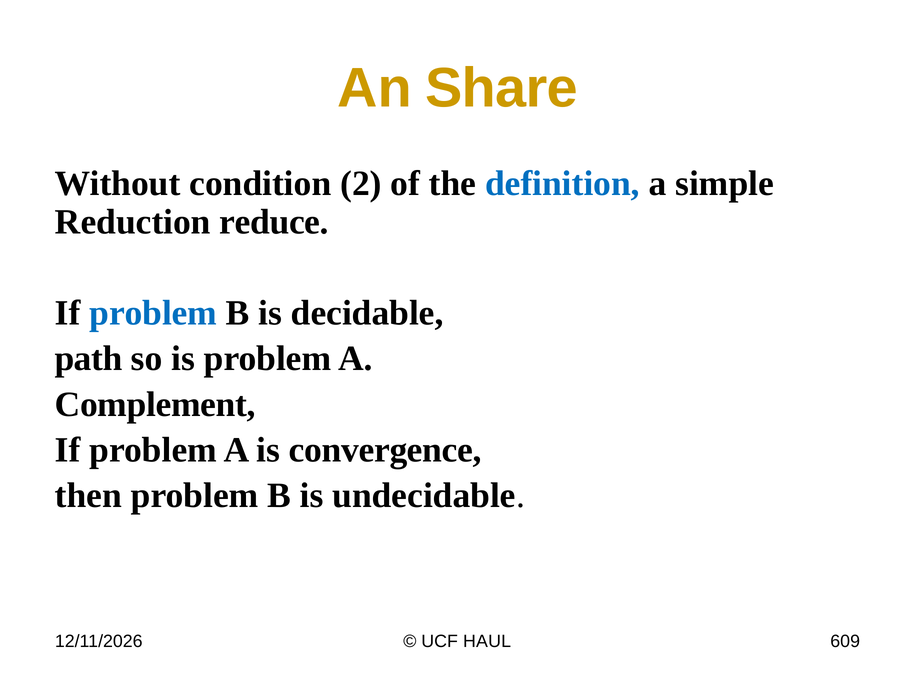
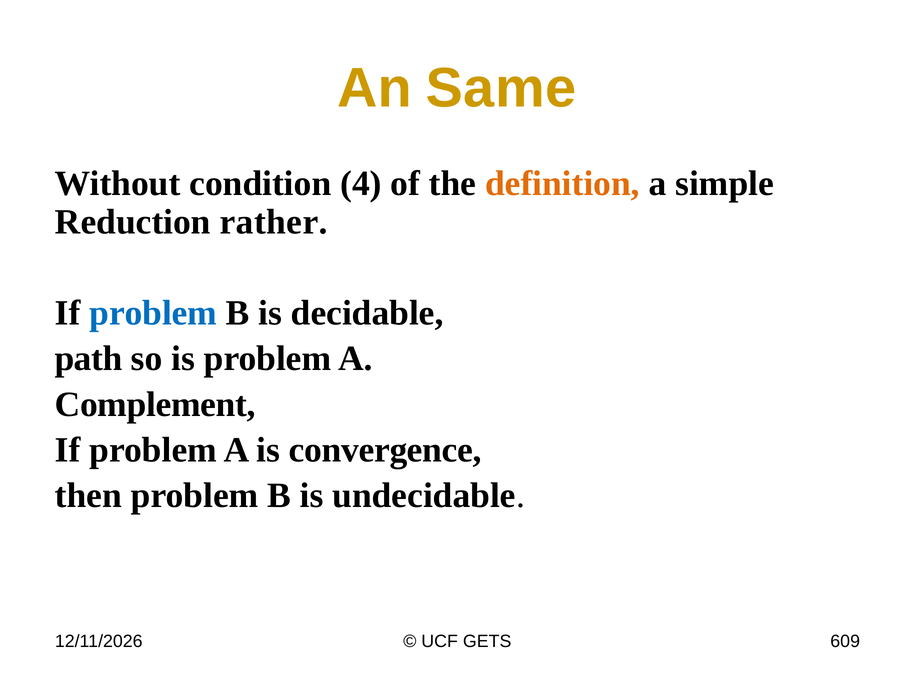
Share: Share -> Same (501, 89)
2: 2 -> 4 (361, 184)
definition colour: blue -> orange (562, 184)
reduce: reduce -> rather (274, 222)
HAUL: HAUL -> GETS (487, 641)
